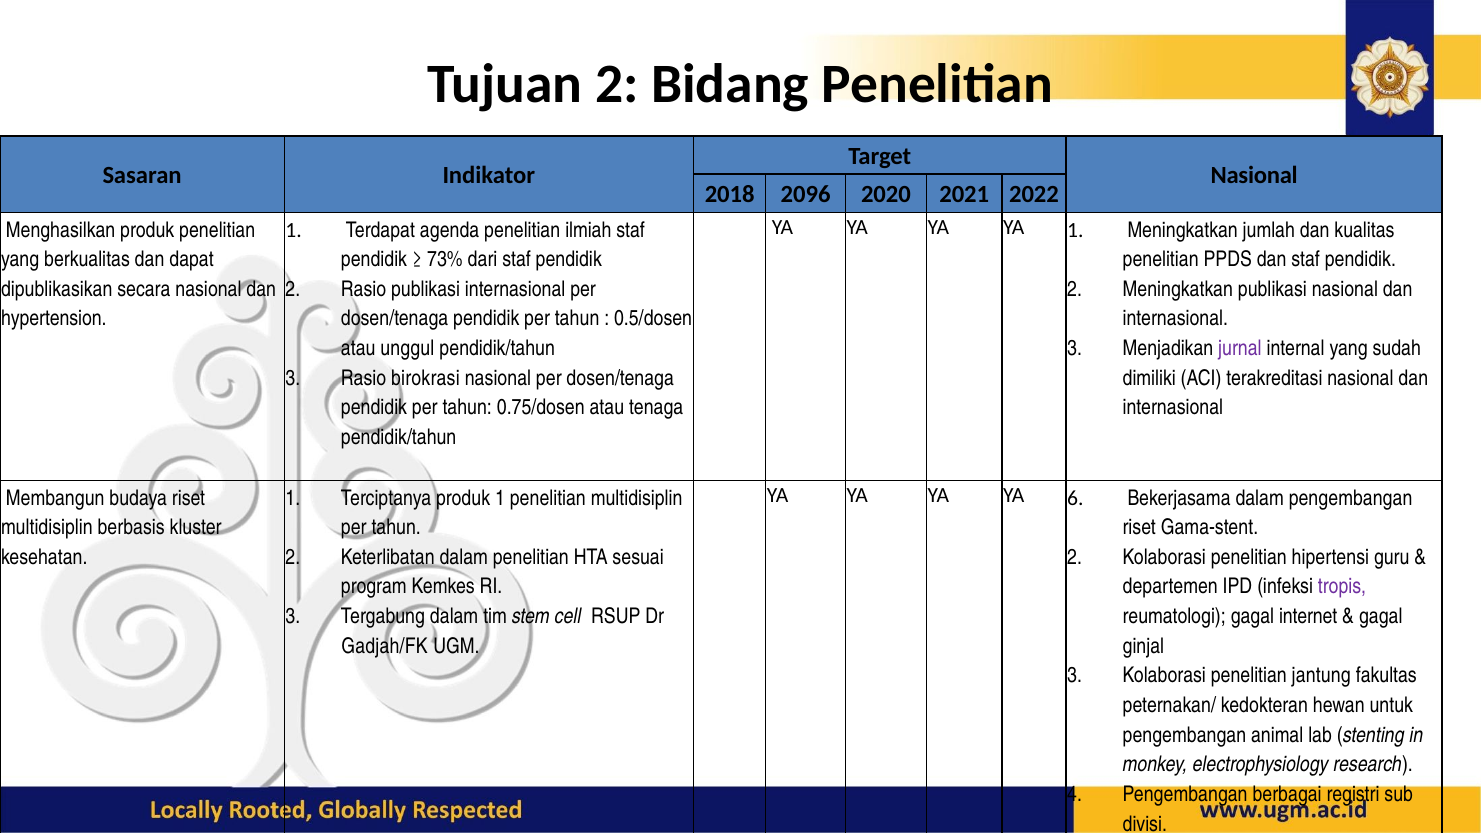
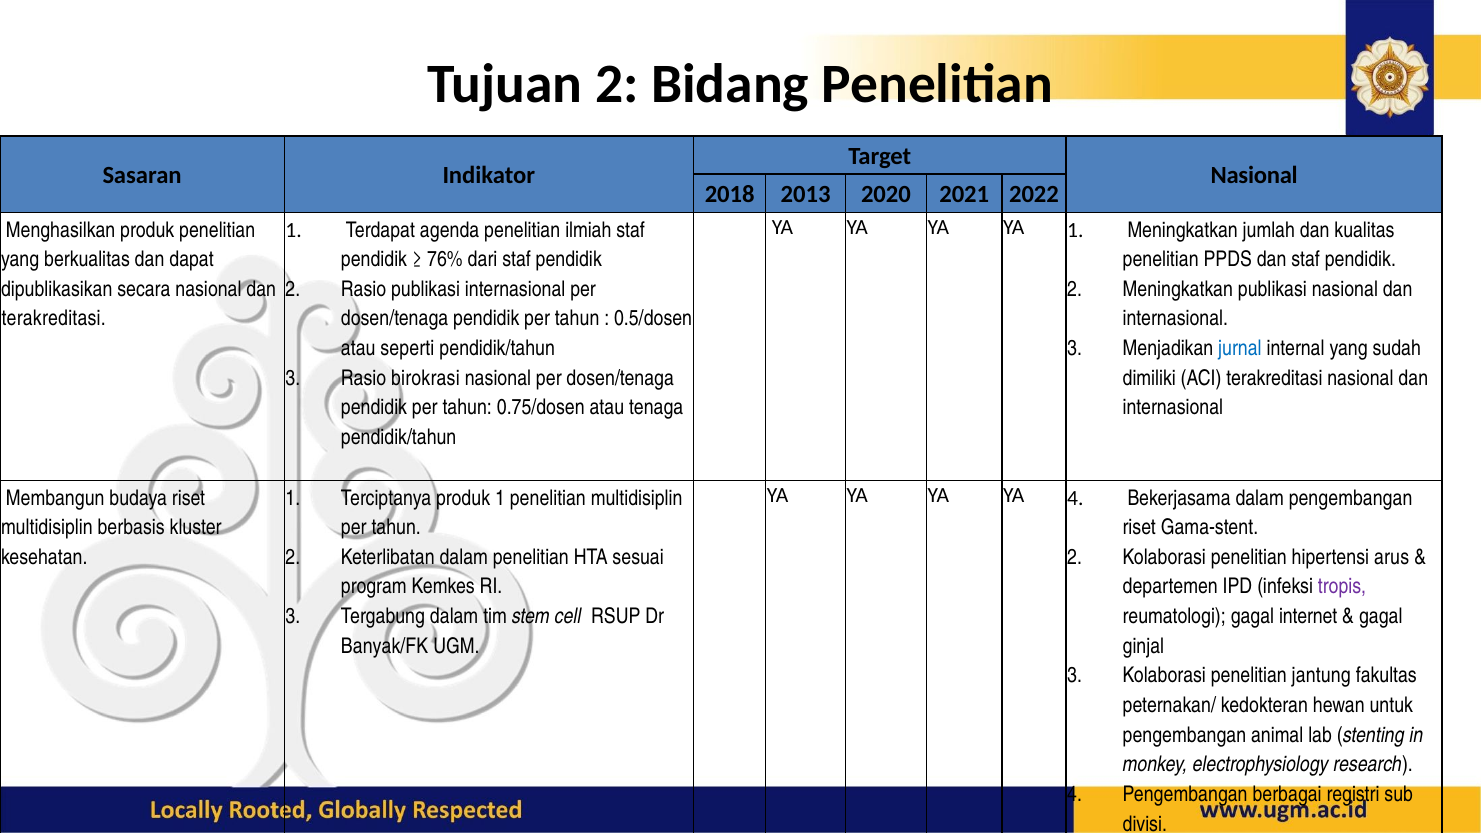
2096: 2096 -> 2013 (806, 194)
73%: 73% -> 76% (445, 260)
hypertension: hypertension -> terakreditasi (54, 319)
unggul: unggul -> seperti (407, 349)
jurnal colour: purple -> blue (1240, 348)
YA 6: 6 -> 4 (1075, 498)
guru: guru -> arus (1392, 557)
Gadjah/FK: Gadjah/FK -> Banyak/FK (385, 646)
